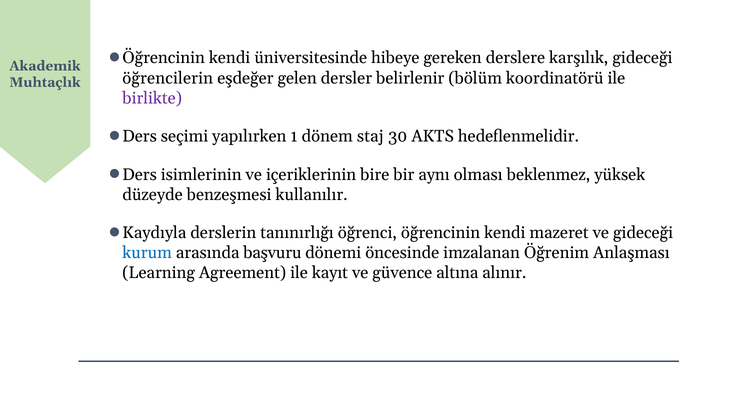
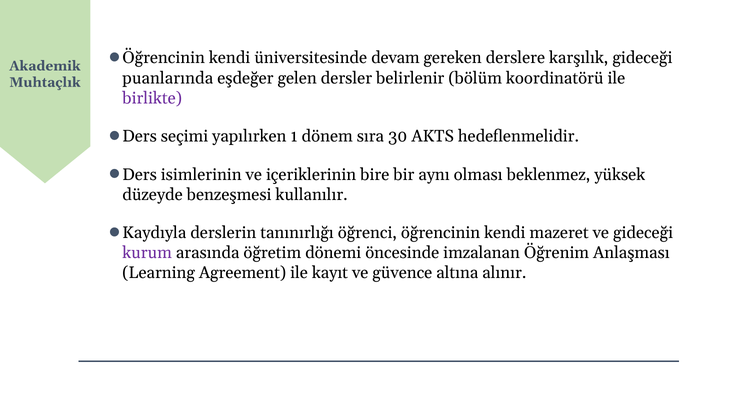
hibeye: hibeye -> devam (395, 58)
öğrencilerin: öğrencilerin -> puanlarında (168, 78)
staj: staj -> sıra (370, 136)
kurum colour: blue -> purple (147, 253)
başvuru: başvuru -> öğretim (272, 253)
